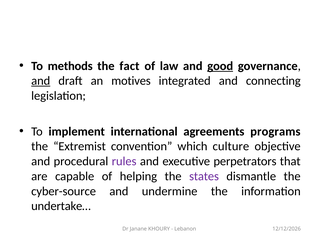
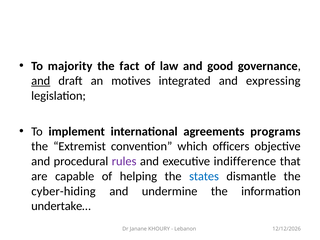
methods: methods -> majority (70, 66)
good underline: present -> none (220, 66)
connecting: connecting -> expressing (273, 81)
culture: culture -> officers (231, 146)
perpetrators: perpetrators -> indifference (245, 161)
states colour: purple -> blue (204, 176)
cyber-source: cyber-source -> cyber-hiding (64, 191)
